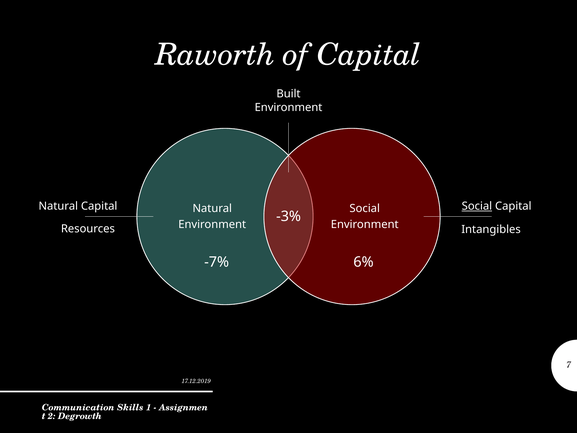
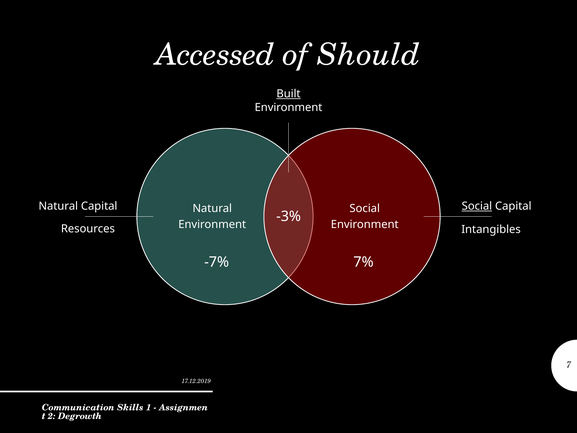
Raworth: Raworth -> Accessed (215, 55)
of Capital: Capital -> Should (369, 55)
Built underline: none -> present (289, 94)
6%: 6% -> 7% (363, 262)
